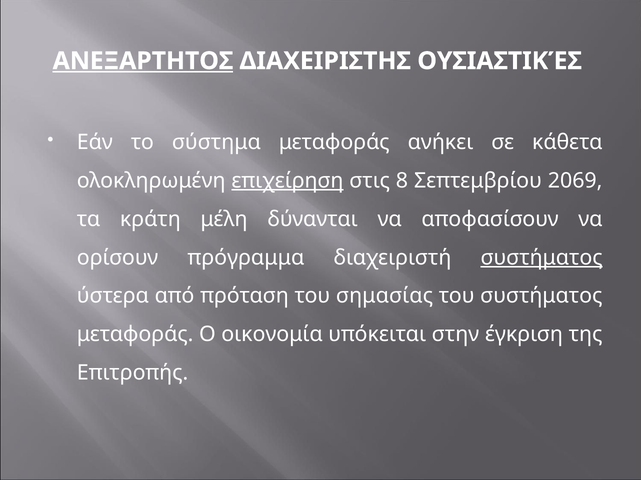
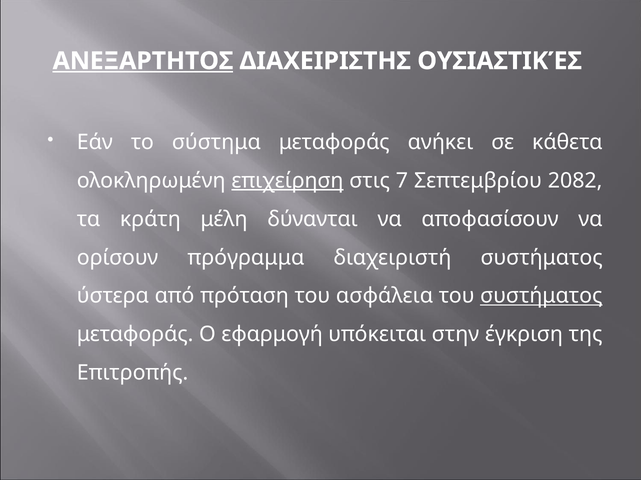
8: 8 -> 7 (402, 181)
2069: 2069 -> 2082 (575, 181)
συστήματος underline: present -> none (542, 258)
σημασίας: σημασίας -> ασφάλεια (385, 296)
συστήματος underline: none -> present (541, 296)
οικονομία: οικονομία -> εφαρμογή (272, 335)
